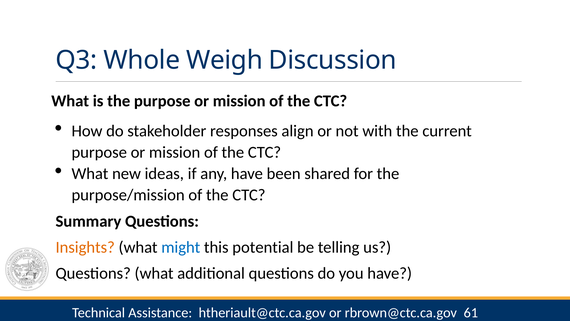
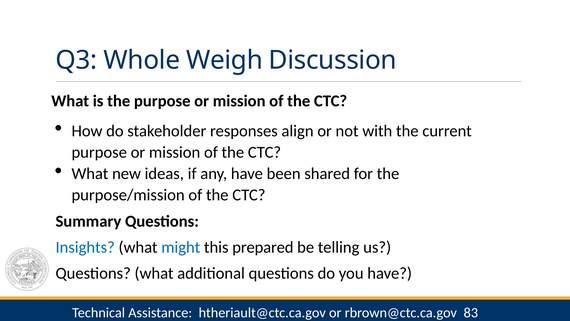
Insights colour: orange -> blue (85, 247)
potential: potential -> prepared (263, 247)
61: 61 -> 83 (471, 313)
